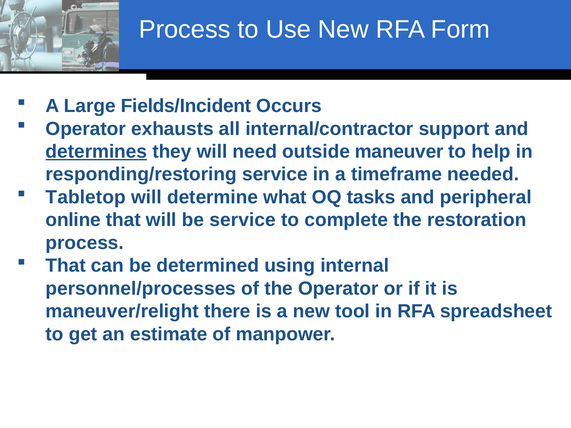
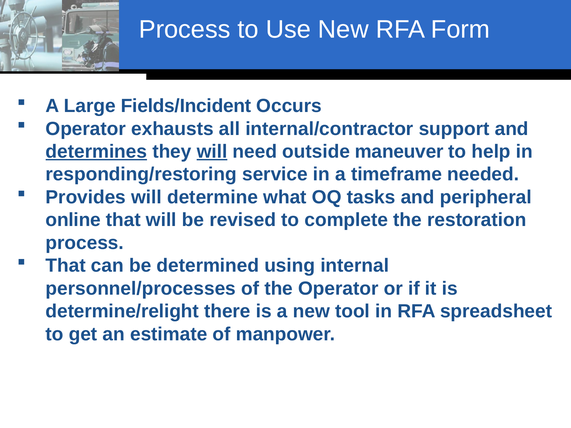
will underline: none -> present (212, 152)
Tabletop: Tabletop -> Provides (86, 197)
be service: service -> revised (243, 220)
maneuver/relight: maneuver/relight -> determine/relight (122, 312)
